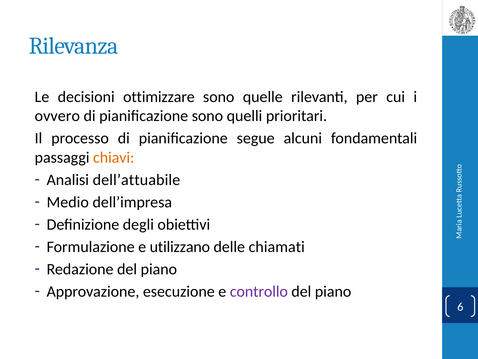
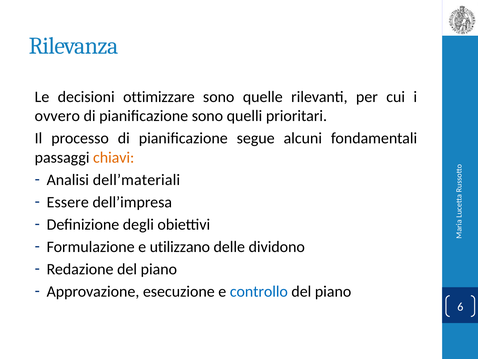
dell’attuabile: dell’attuabile -> dell’materiali (136, 180)
Medio: Medio -> Essere (68, 202)
chiamati: chiamati -> dividono (277, 246)
controllo colour: purple -> blue (259, 291)
